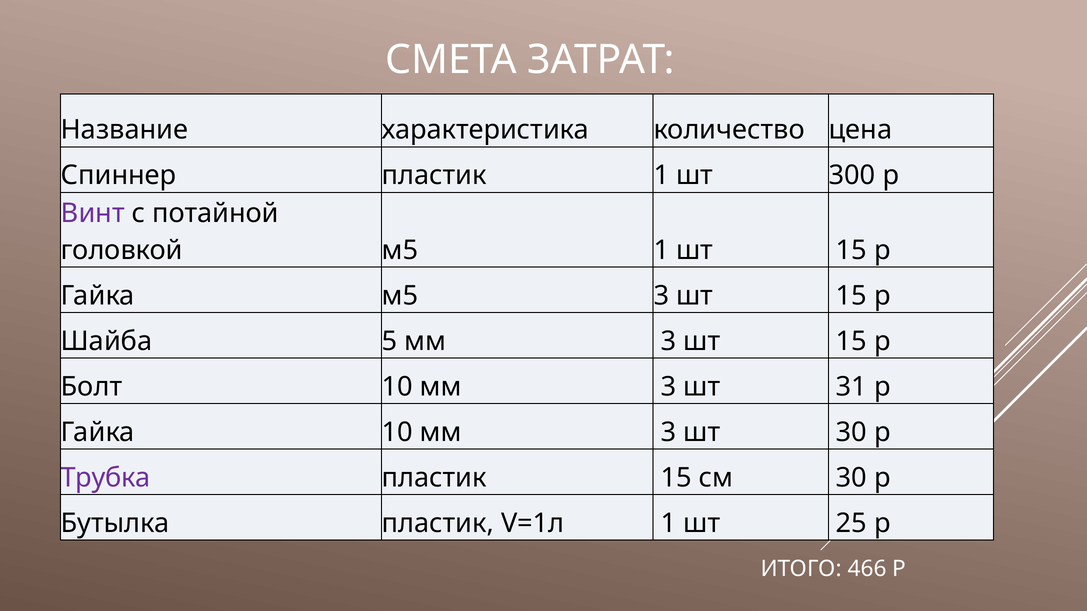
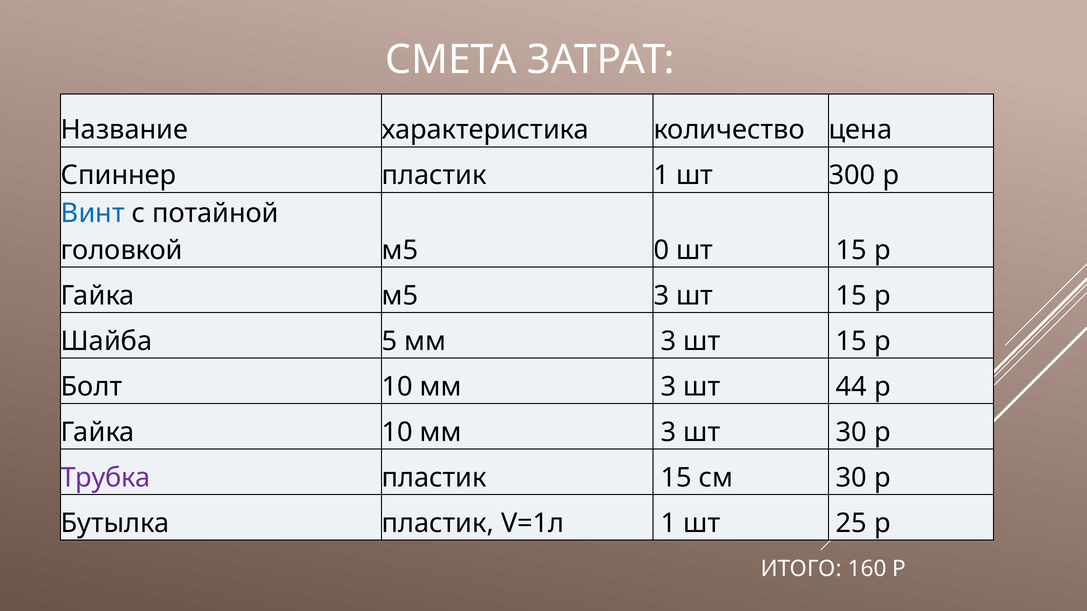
Винт colour: purple -> blue (93, 213)
м5 1: 1 -> 0 (661, 250)
31: 31 -> 44 (852, 387)
466: 466 -> 160 (867, 569)
